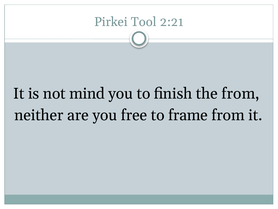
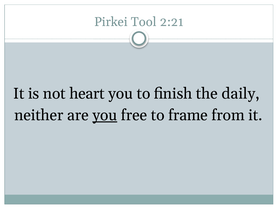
mind: mind -> heart (87, 93)
the from: from -> daily (241, 93)
you underline: none -> present (105, 115)
